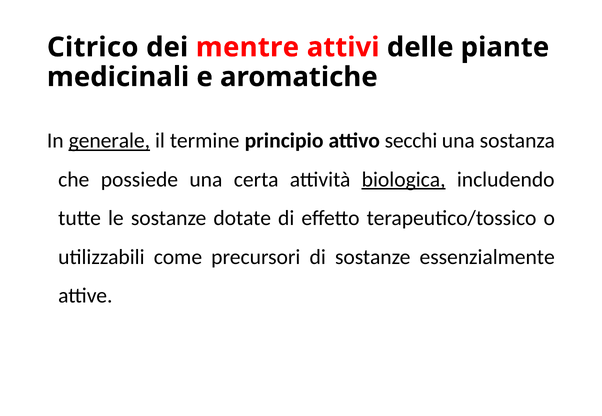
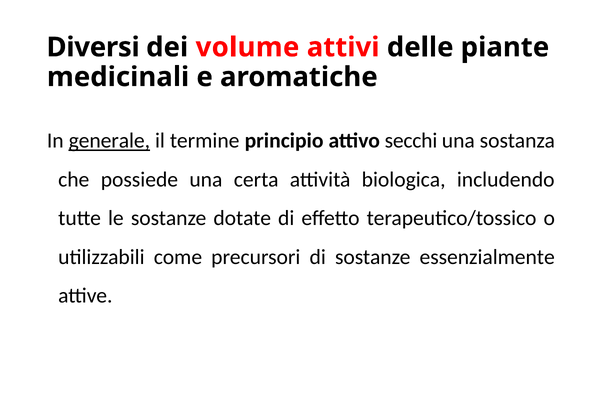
Citrico: Citrico -> Diversi (93, 47)
mentre: mentre -> volume (247, 47)
biologica underline: present -> none (404, 180)
